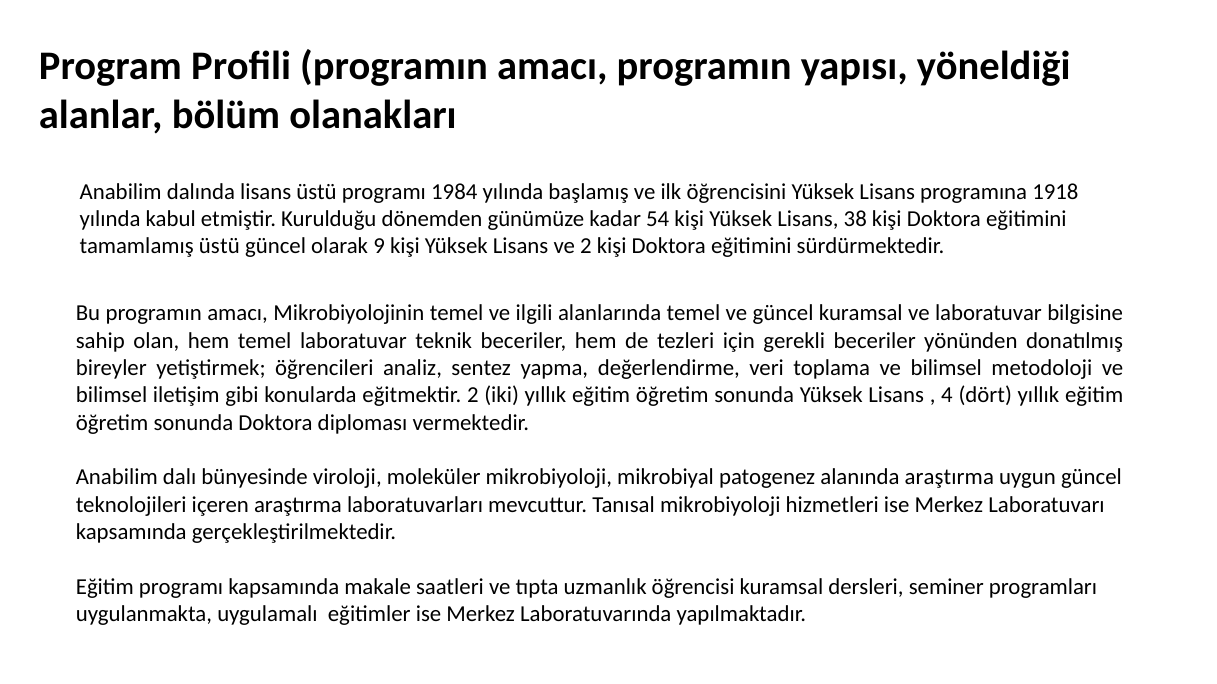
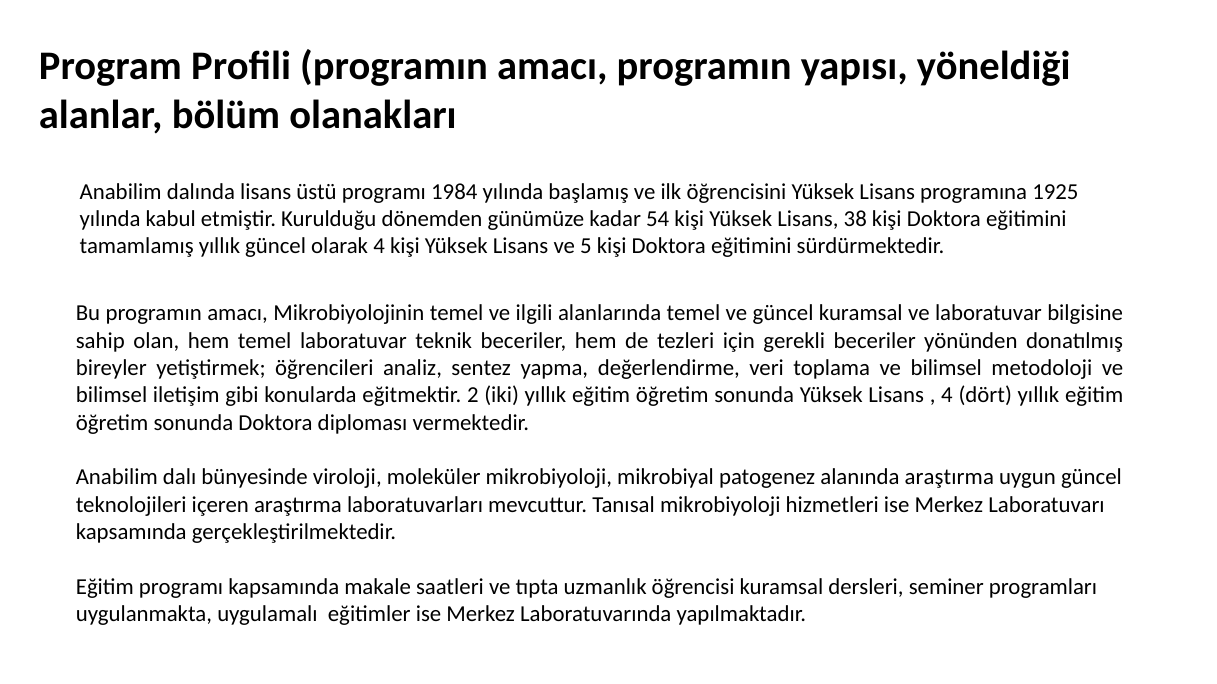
1918: 1918 -> 1925 (1055, 192)
tamamlamış üstü: üstü -> yıllık (219, 247)
olarak 9: 9 -> 4 (379, 247)
ve 2: 2 -> 5 (586, 247)
